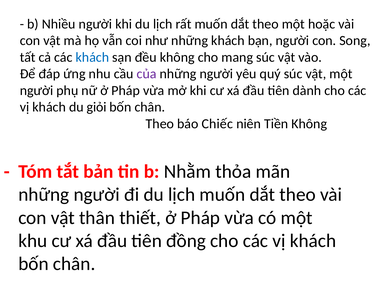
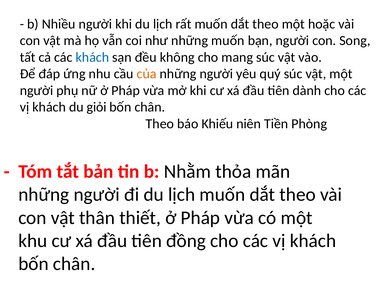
những khách: khách -> muốn (228, 41)
của colour: purple -> orange (147, 74)
Chiếc: Chiếc -> Khiếu (217, 124)
Tiền Không: Không -> Phòng (309, 124)
